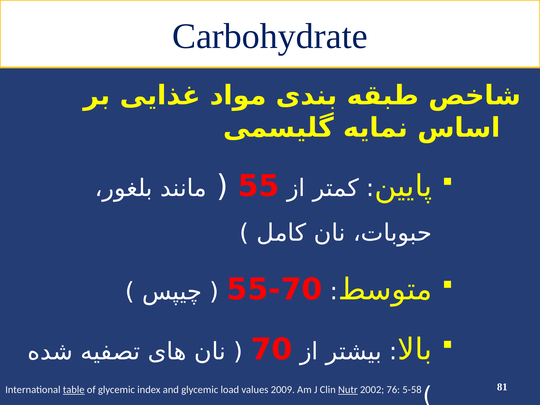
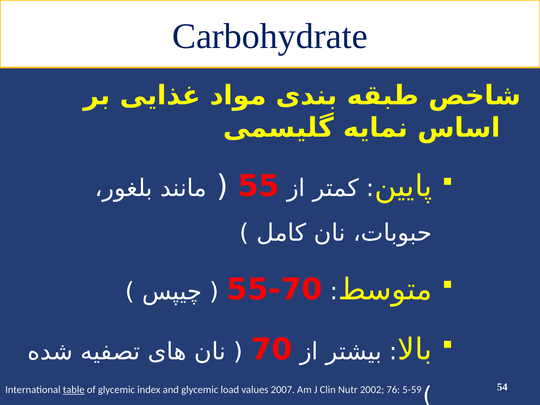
2009: 2009 -> 2007 (283, 390)
Nutr underline: present -> none (348, 390)
5-58: 5-58 -> 5-59 (412, 390)
81: 81 -> 54 (502, 387)
